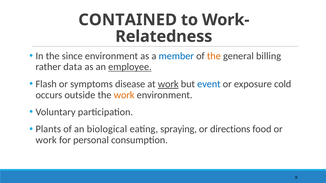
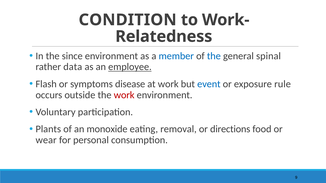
CONTAINED: CONTAINED -> CONDITION (128, 20)
the colour: orange -> blue (214, 56)
billing: billing -> spinal (269, 56)
work underline: present -> none (168, 84)
cold: cold -> rule (283, 84)
work colour: orange -> red (124, 95)
biological: biological -> monoxide (107, 129)
spraying: spraying -> removal (178, 129)
work: work -> wear (46, 140)
